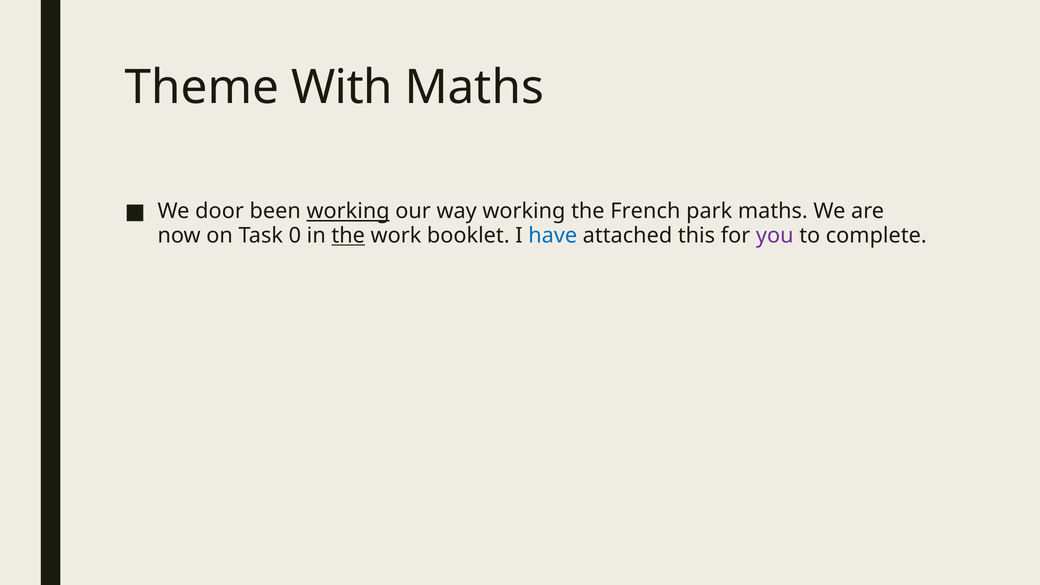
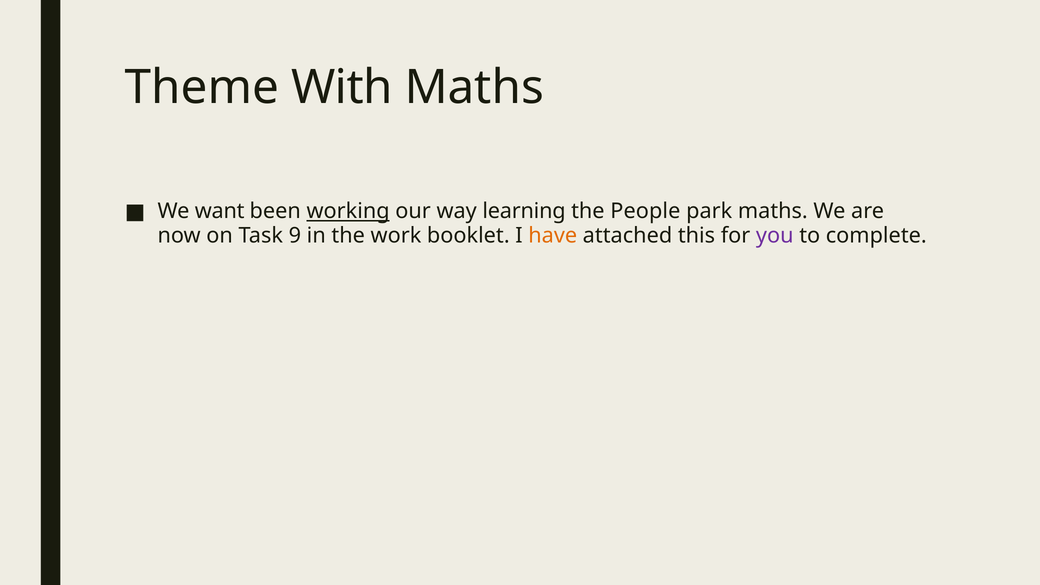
door: door -> want (220, 211)
way working: working -> learning (524, 211)
French: French -> People (645, 211)
0: 0 -> 9 (295, 236)
the underline: present -> none (348, 236)
have colour: blue -> orange (553, 236)
